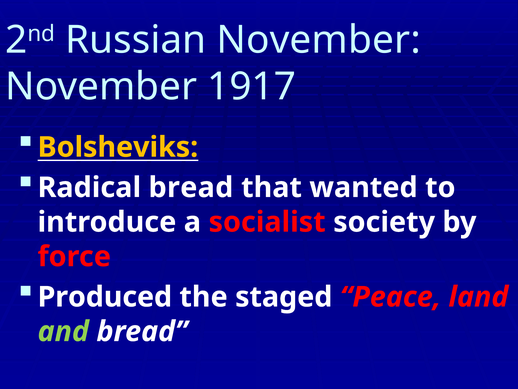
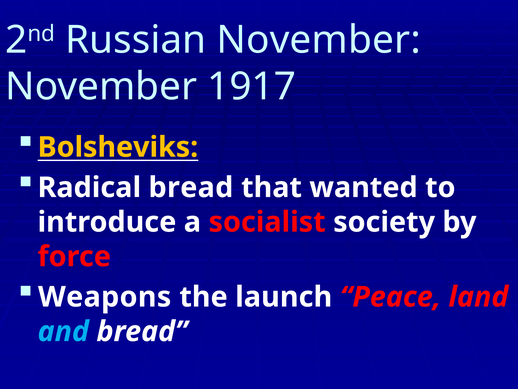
Produced: Produced -> Weapons (105, 297)
staged: staged -> launch (284, 297)
and colour: light green -> light blue (63, 331)
